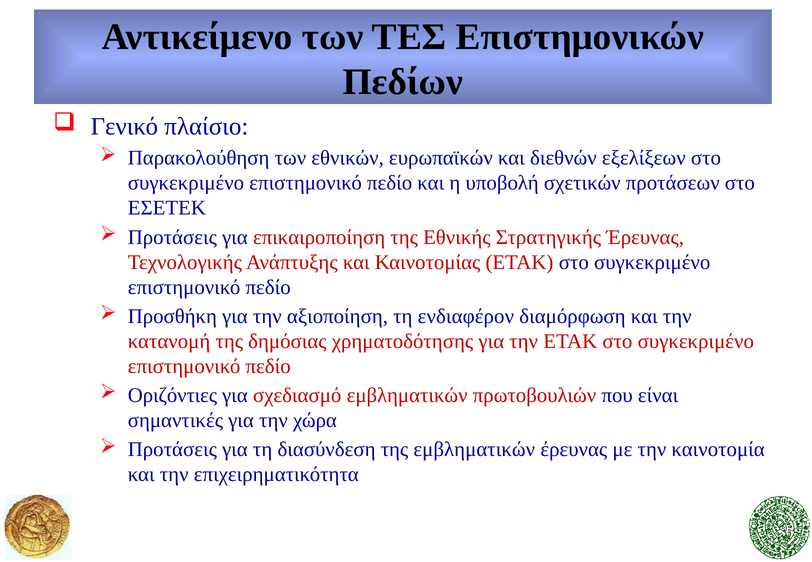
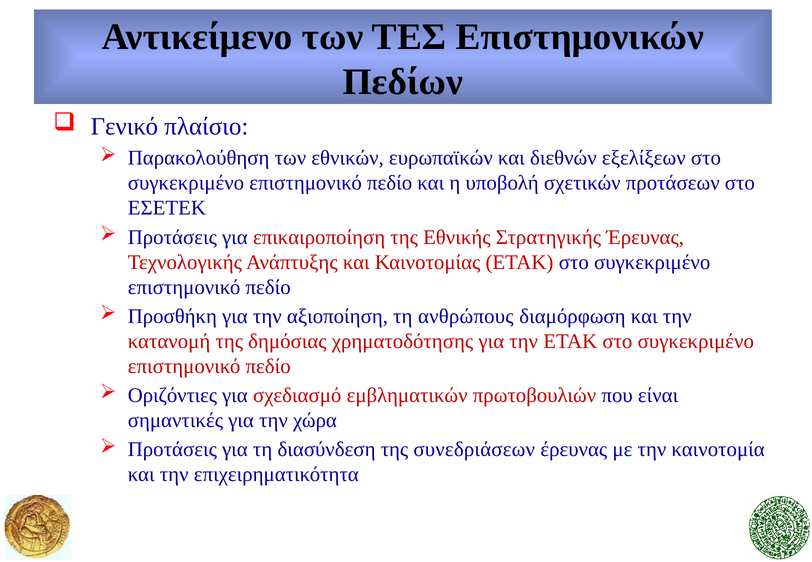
ενδιαφέρον: ενδιαφέρον -> ανθρώπους (466, 316)
της εμβληματικών: εμβληματικών -> συνεδριάσεων (474, 450)
